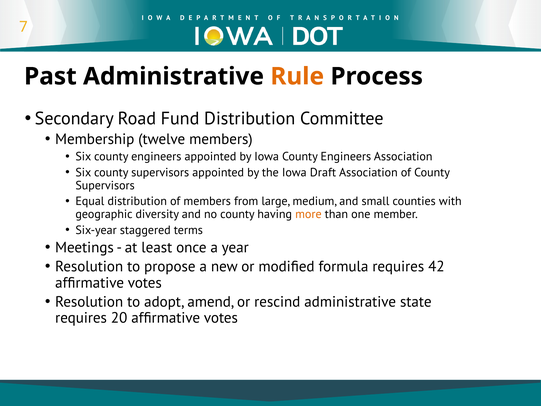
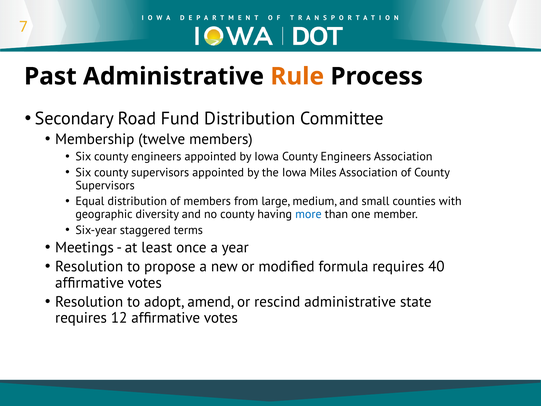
Draft: Draft -> Miles (323, 172)
more colour: orange -> blue (308, 214)
42: 42 -> 40 (436, 266)
20: 20 -> 12 (119, 318)
